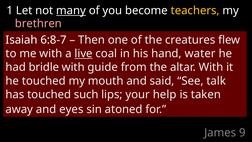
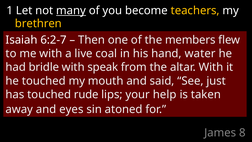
brethren colour: pink -> yellow (38, 24)
6:8-7: 6:8-7 -> 6:2-7 (53, 40)
creatures: creatures -> members (190, 40)
live underline: present -> none (84, 54)
guide: guide -> speak (103, 67)
talk: talk -> just (216, 81)
such: such -> rude (86, 94)
9: 9 -> 8 (242, 132)
